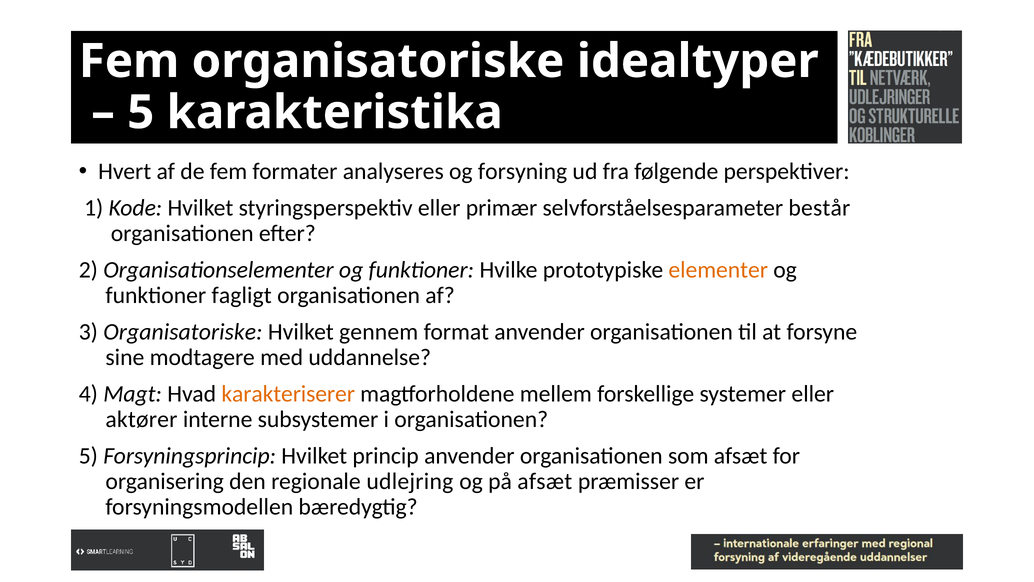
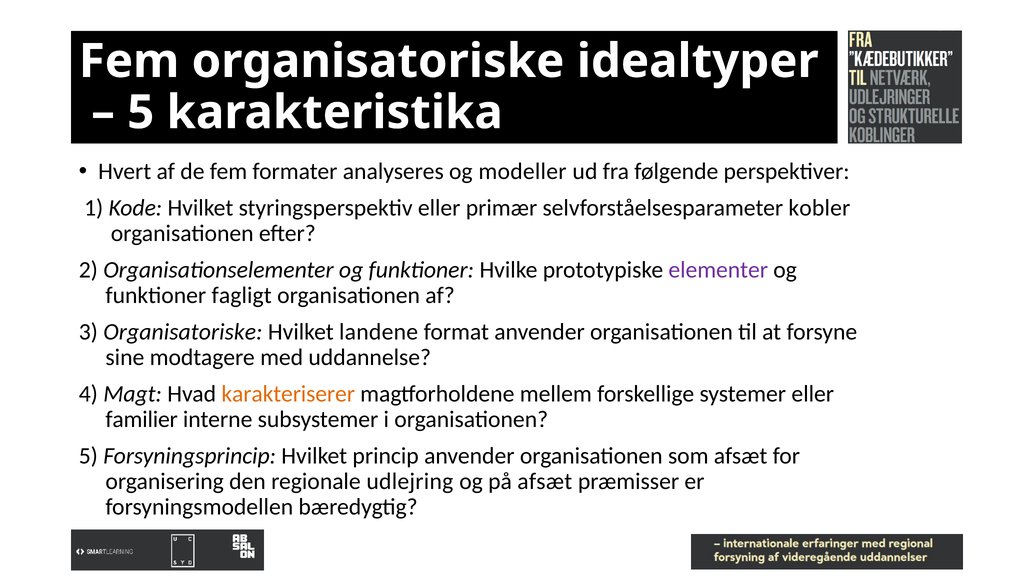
forsyning: forsyning -> modeller (522, 171)
består: består -> kobler (819, 208)
elementer colour: orange -> purple (718, 270)
gennem: gennem -> landene (379, 332)
aktører: aktører -> familier (142, 419)
